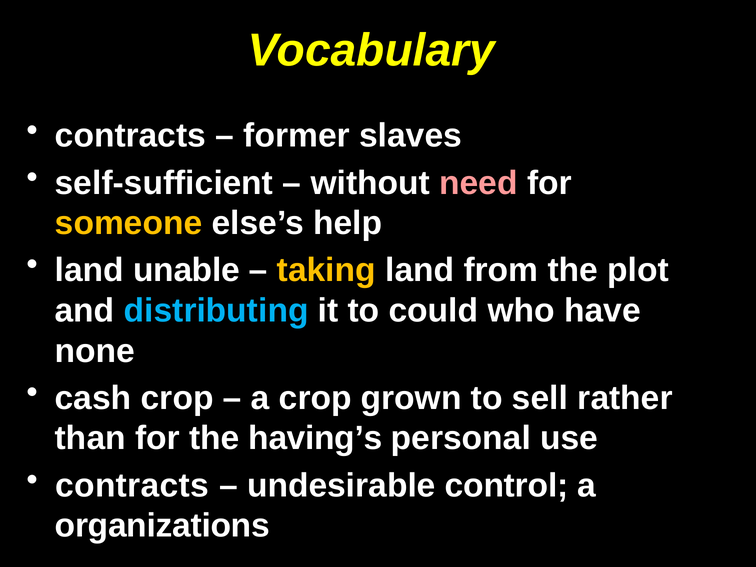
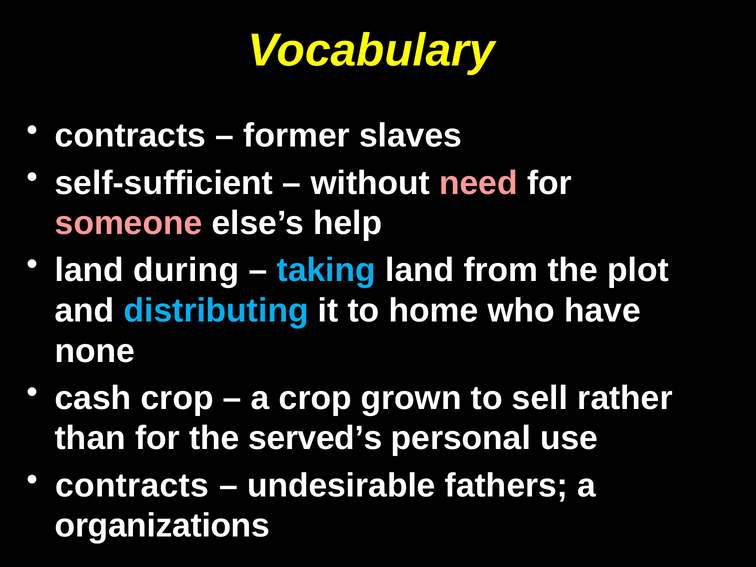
someone colour: yellow -> pink (129, 223)
unable: unable -> during (186, 270)
taking colour: yellow -> light blue (326, 270)
could: could -> home (433, 311)
having’s: having’s -> served’s (315, 438)
control: control -> fathers (507, 485)
